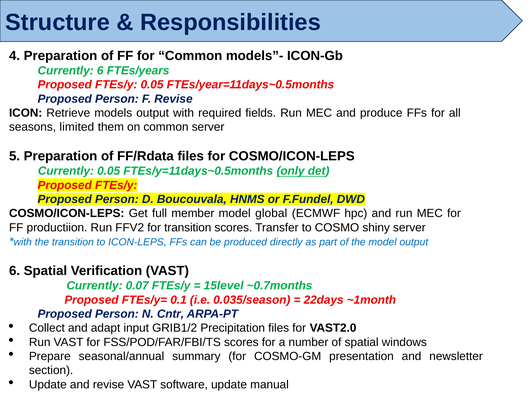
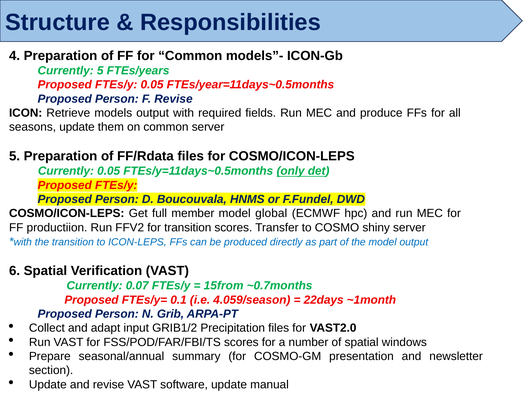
Currently 6: 6 -> 5 (100, 71)
seasons limited: limited -> update (77, 127)
15level: 15level -> 15from (224, 286)
0.035/season: 0.035/season -> 4.059/season (252, 300)
Cntr: Cntr -> Grib (170, 314)
